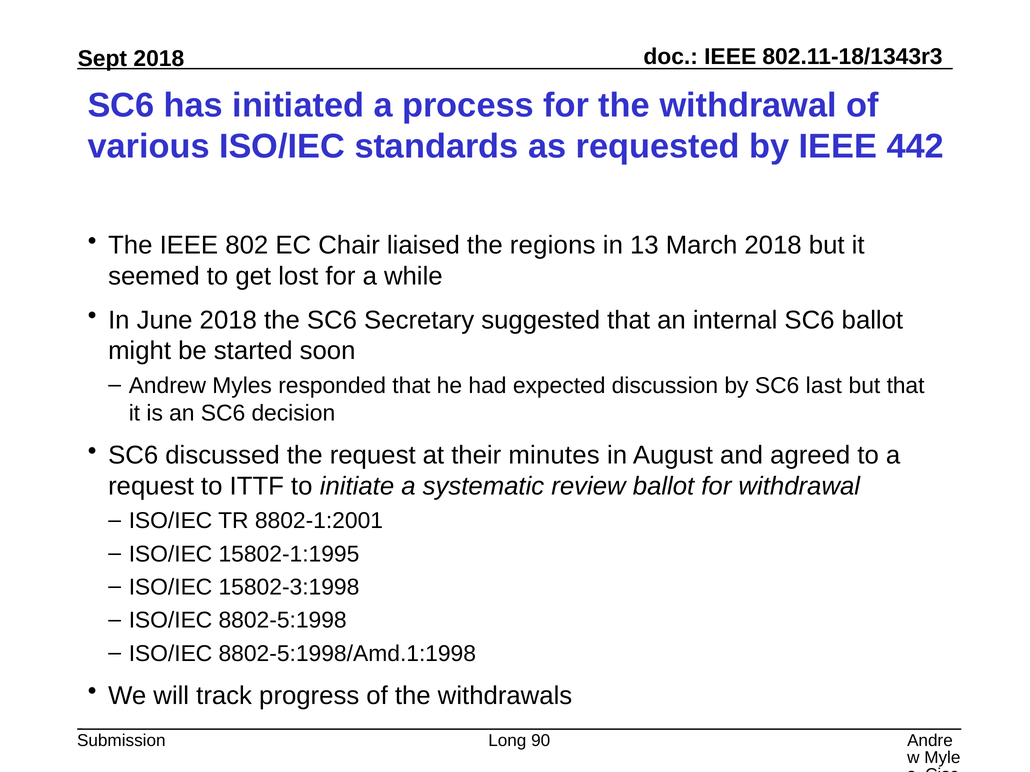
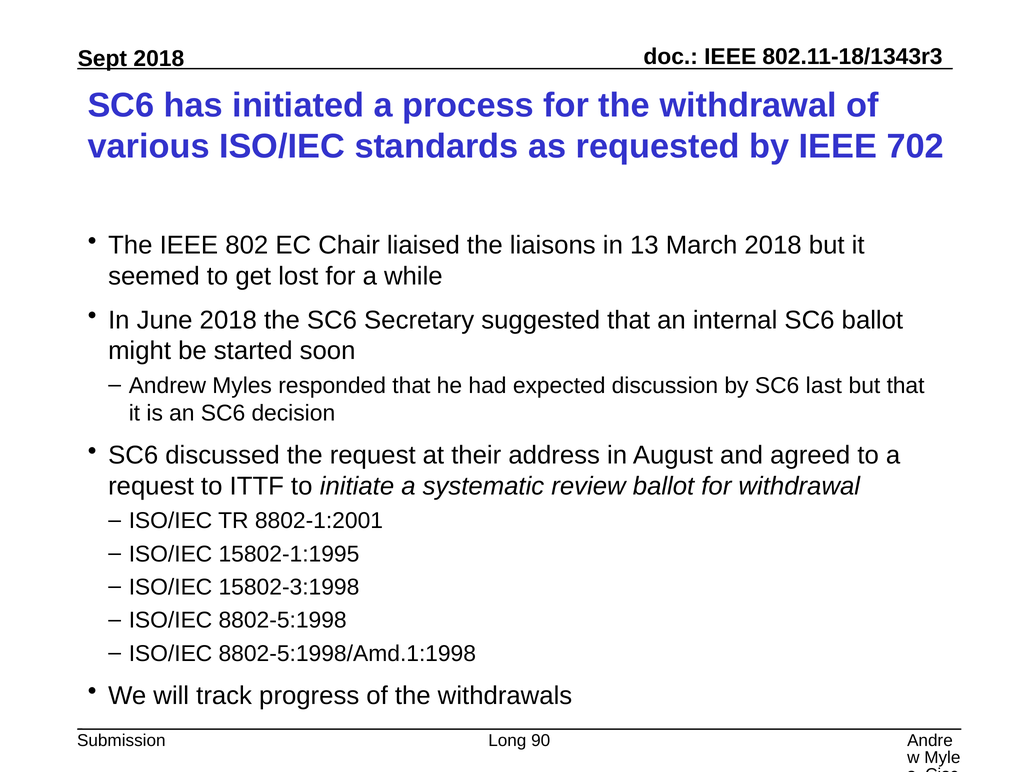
442: 442 -> 702 (915, 147)
regions: regions -> liaisons (553, 246)
minutes: minutes -> address (554, 456)
